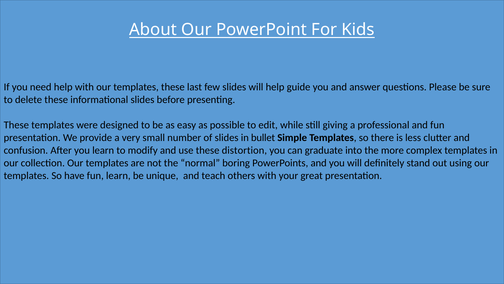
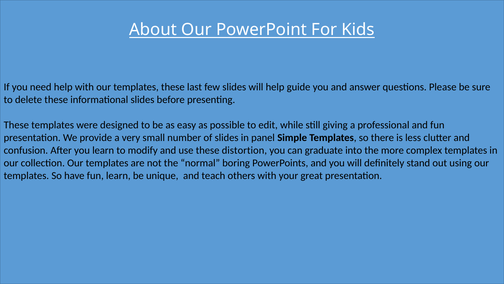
bullet: bullet -> panel (263, 137)
